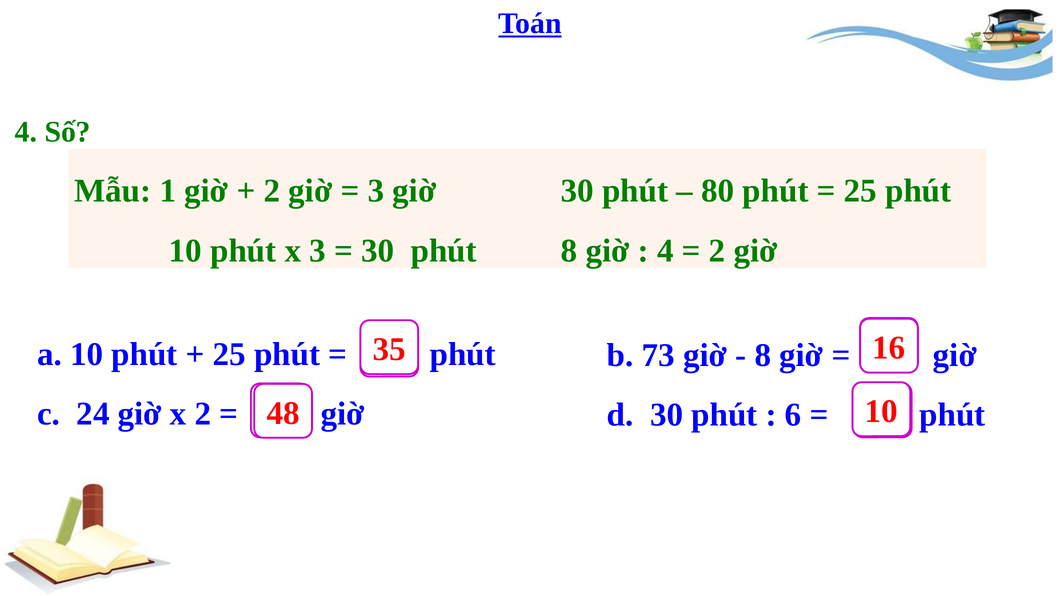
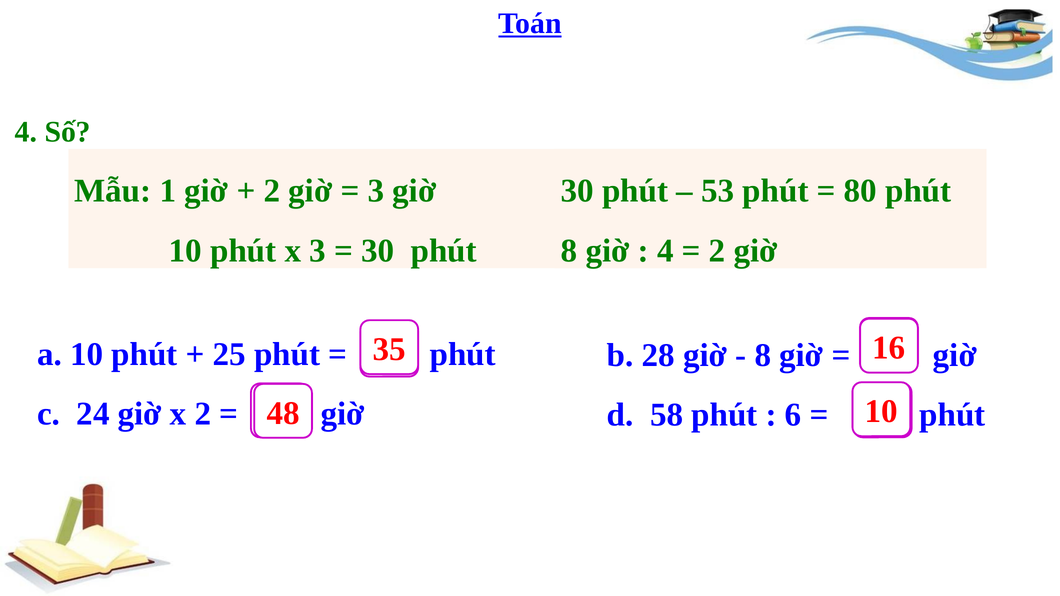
80: 80 -> 53 (718, 191)
25: 25 -> 80 (860, 191)
73: 73 -> 28 (658, 355)
d 30: 30 -> 58 (667, 415)
